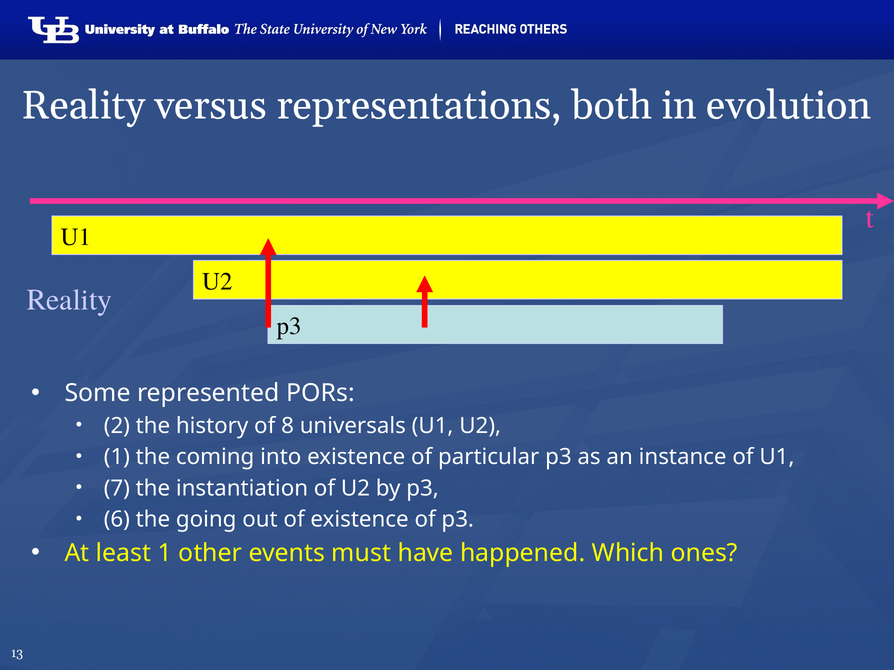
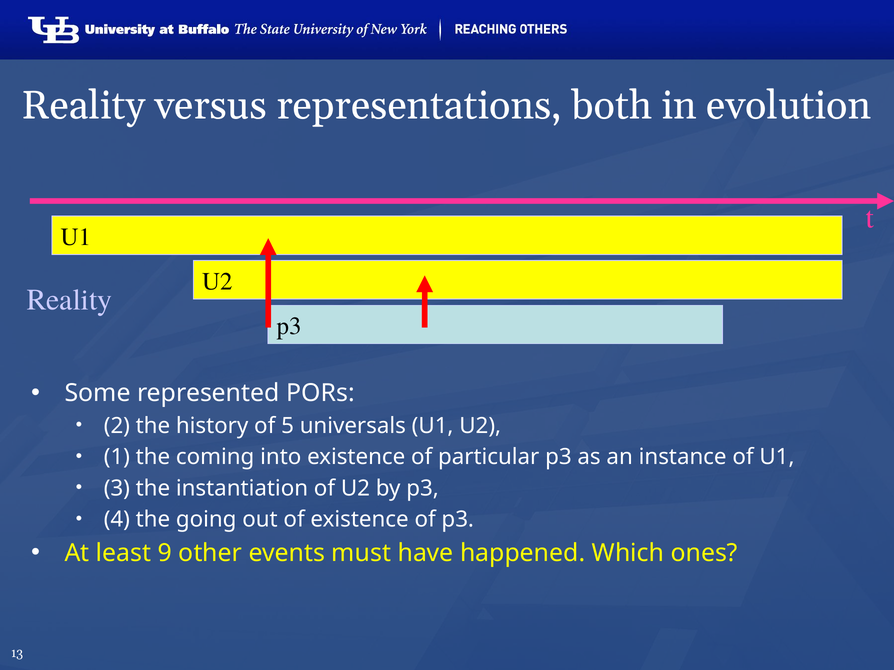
8: 8 -> 5 (288, 426)
7: 7 -> 3 (117, 489)
6: 6 -> 4 (117, 520)
least 1: 1 -> 9 (165, 553)
